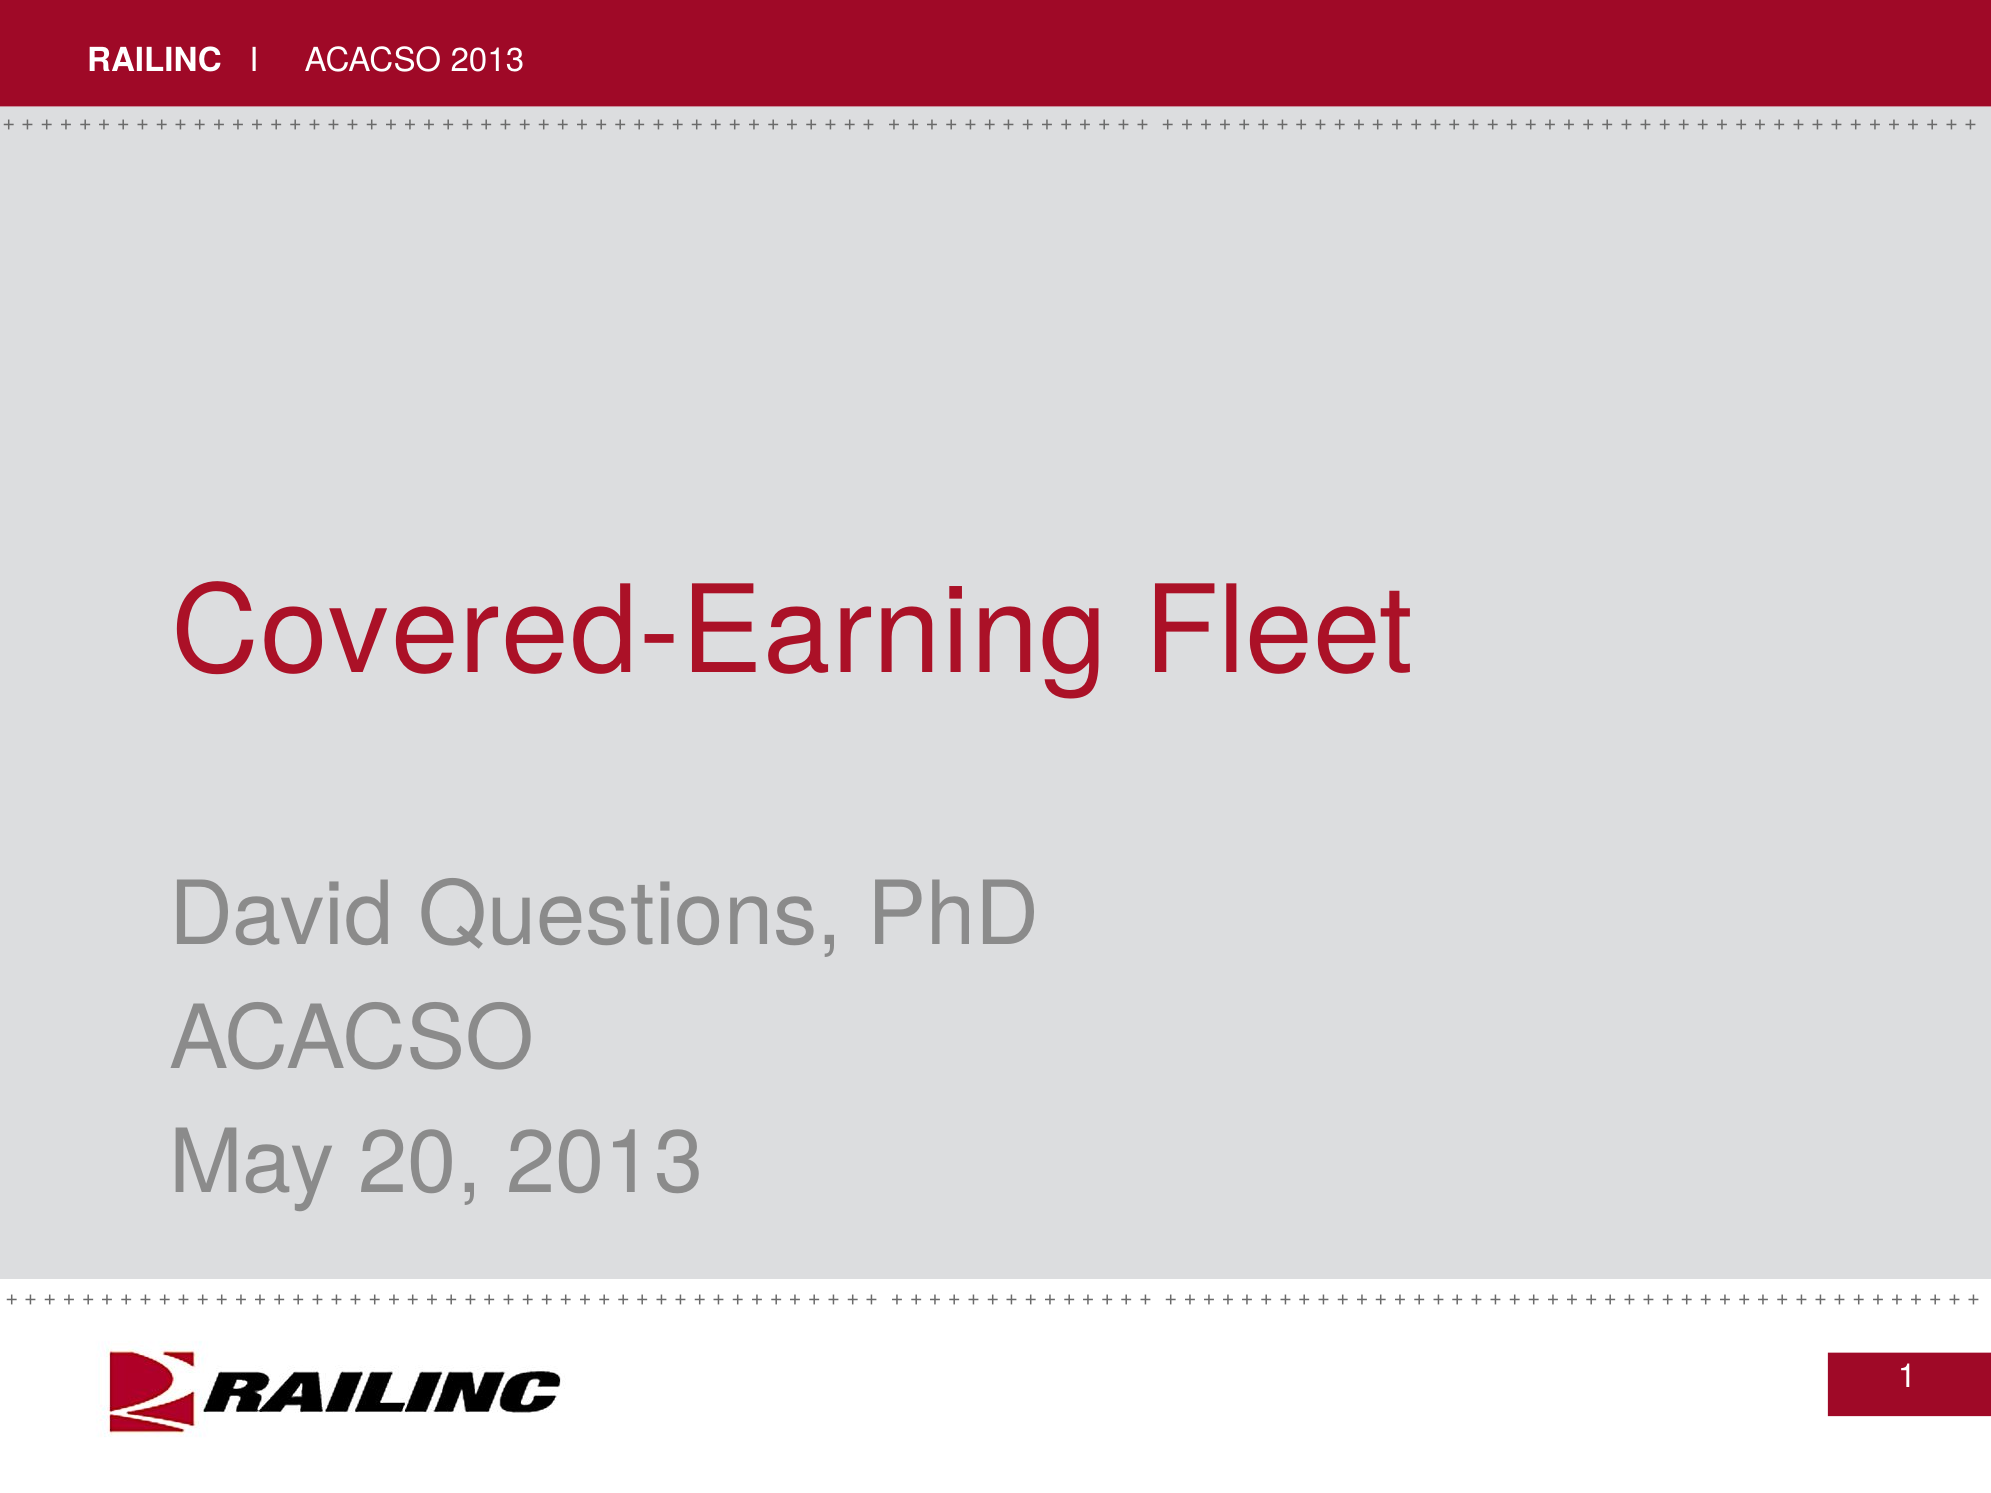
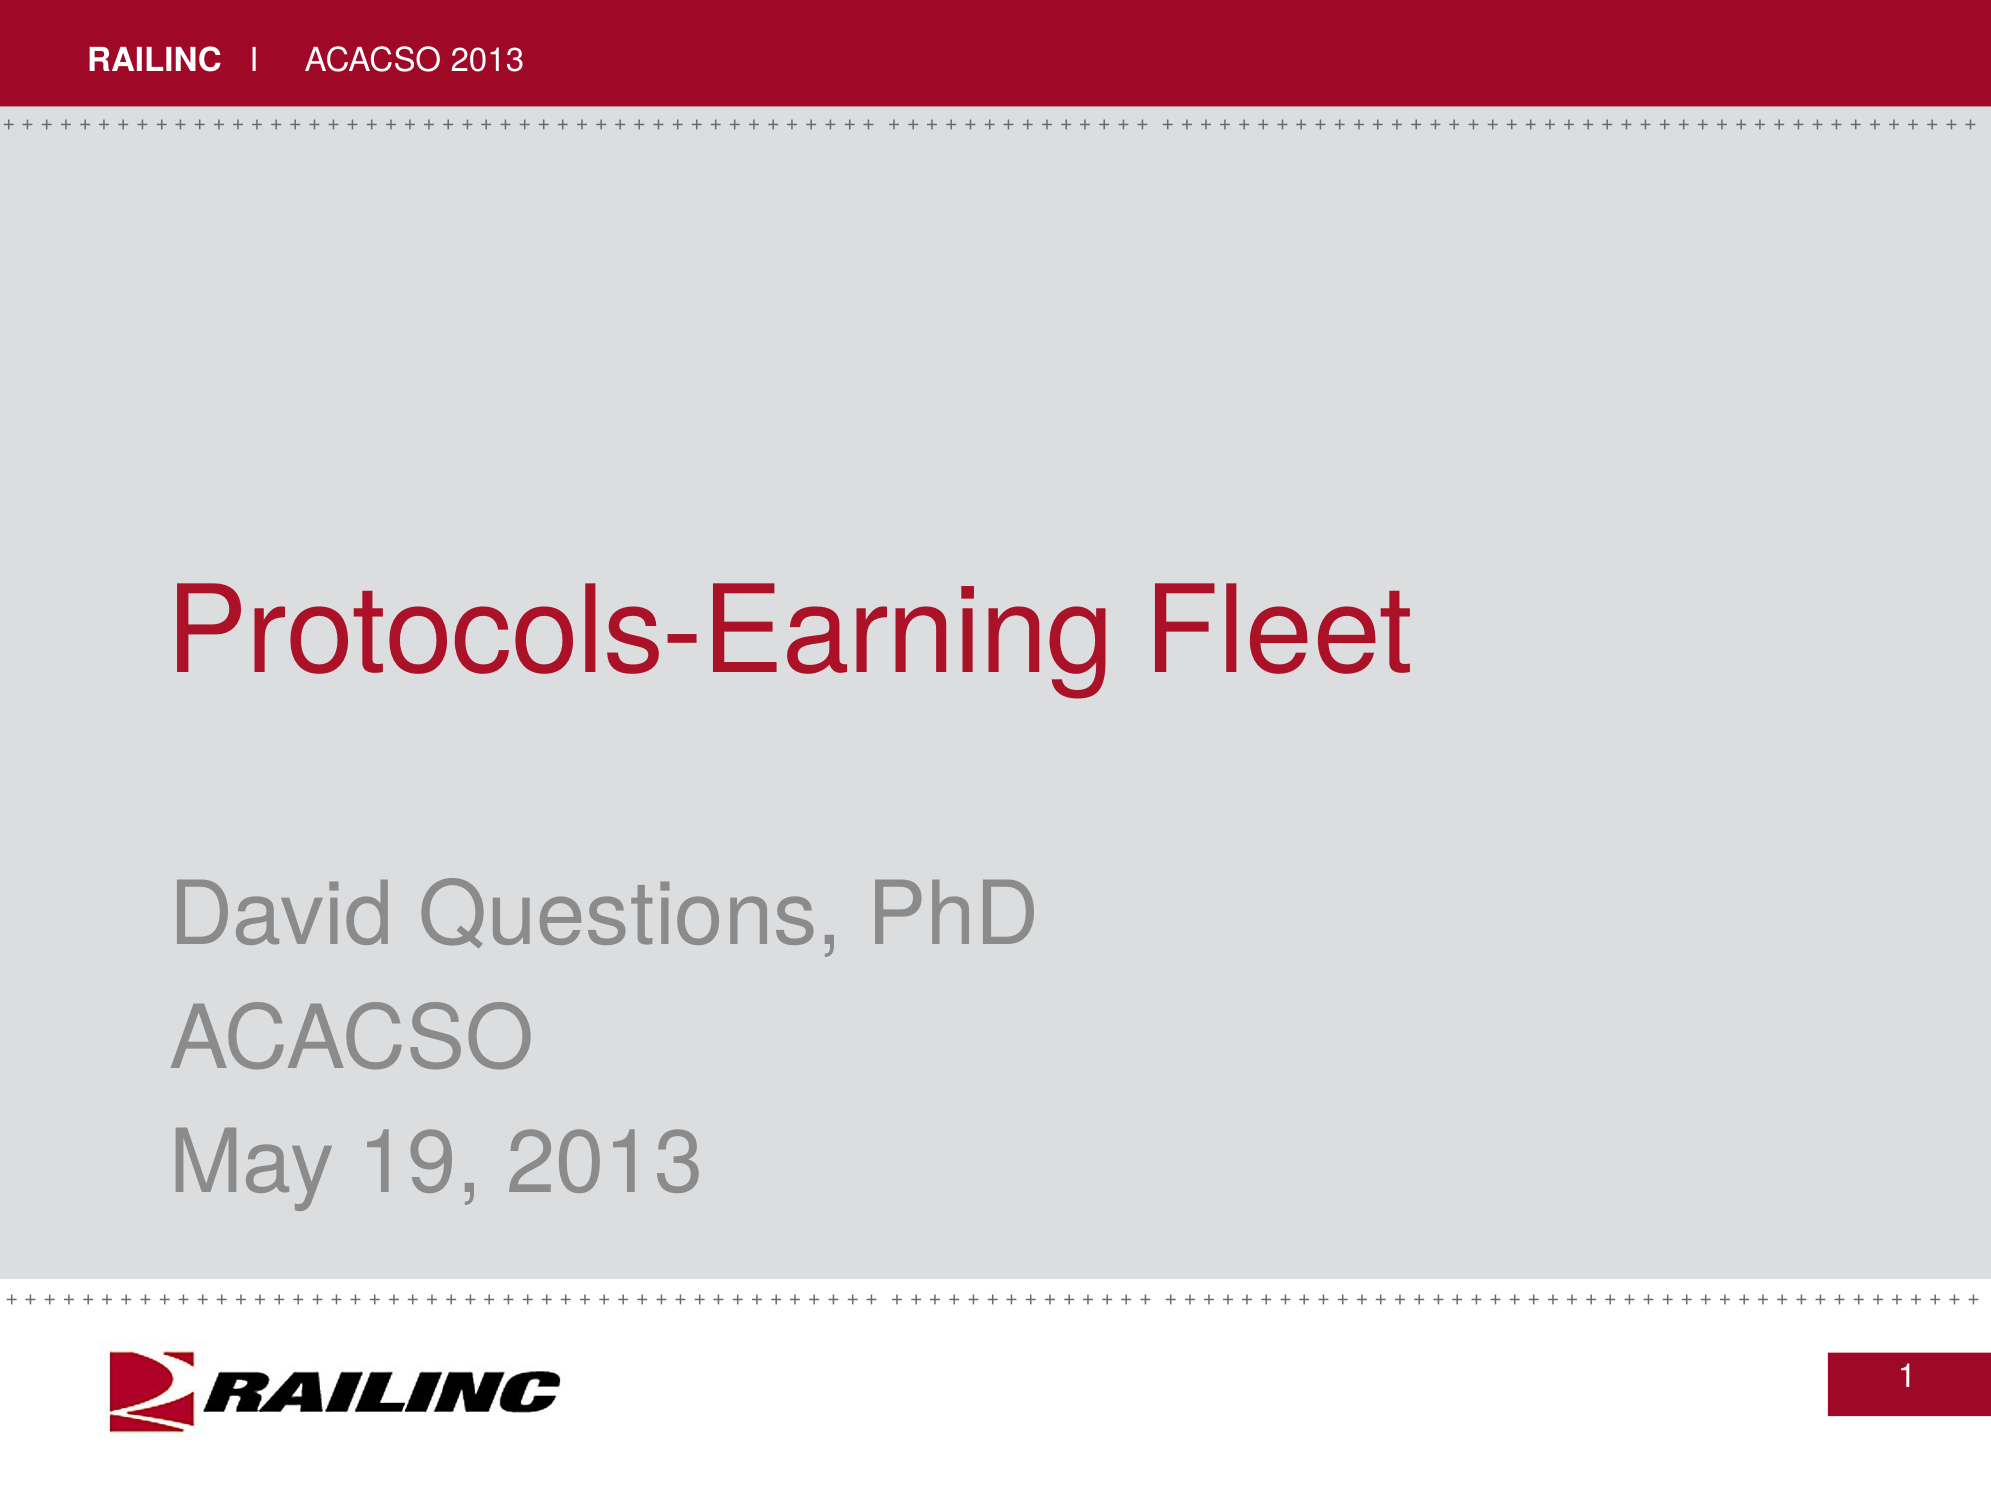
Covered-Earning: Covered-Earning -> Protocols-Earning (641, 632)
20: 20 -> 19 (420, 1163)
